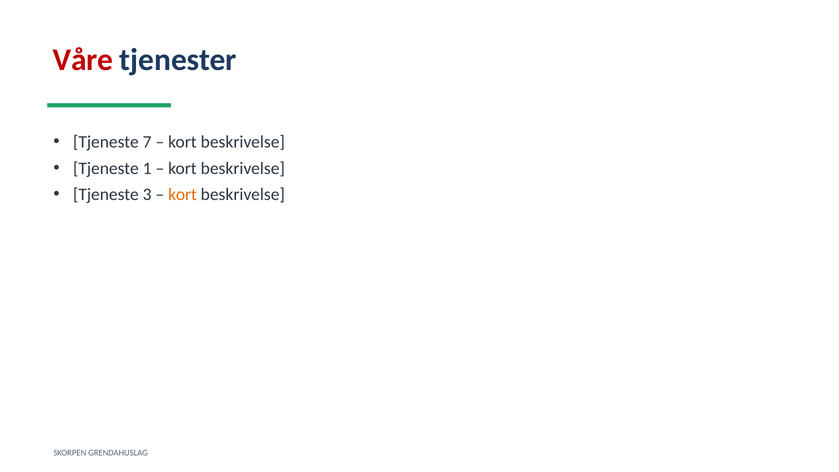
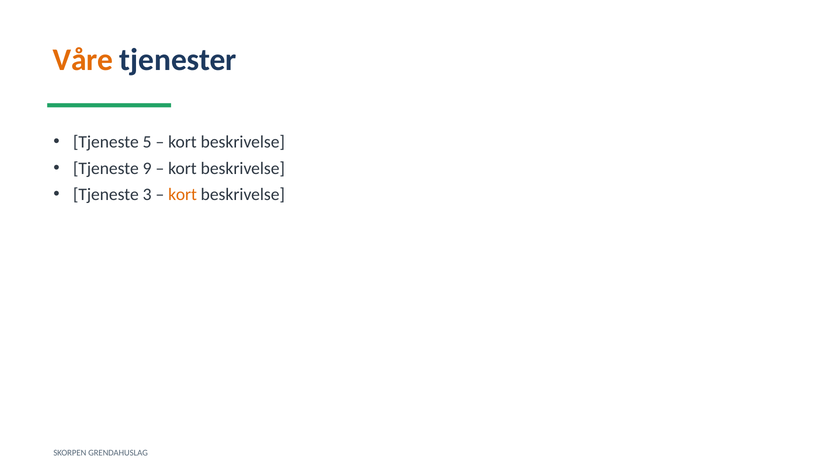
Våre colour: red -> orange (83, 60)
7: 7 -> 5 (147, 142)
1: 1 -> 9 (147, 168)
